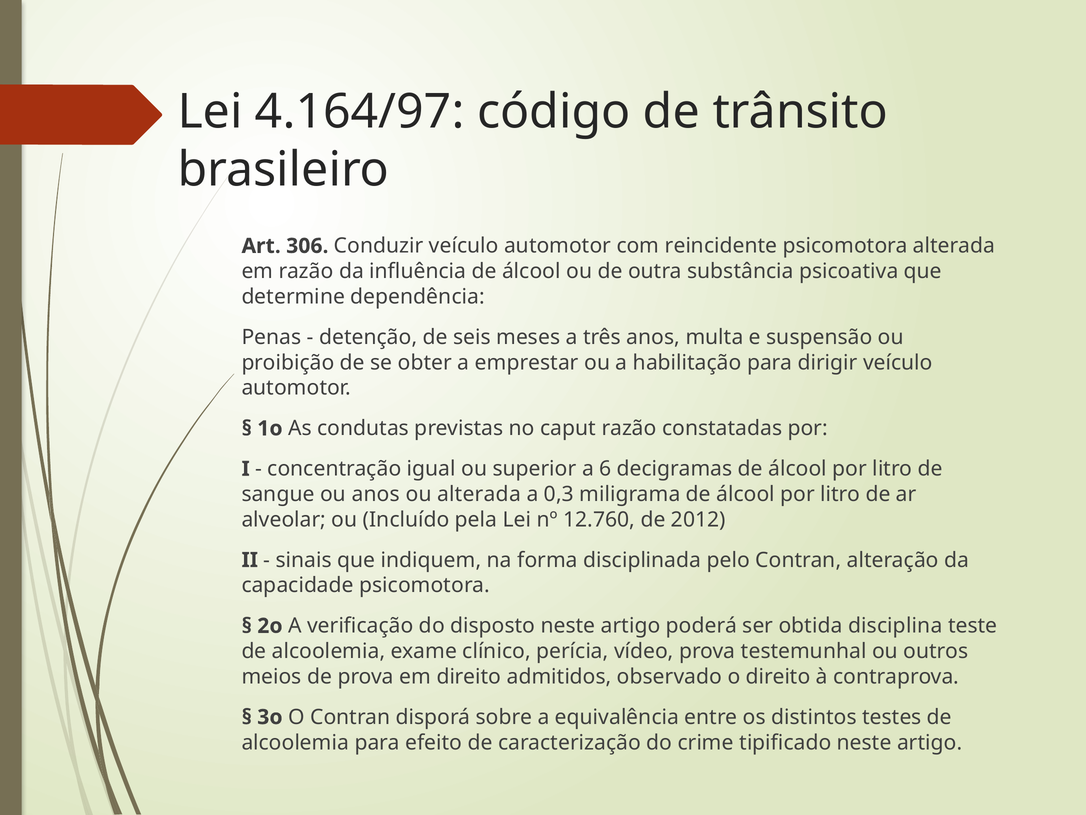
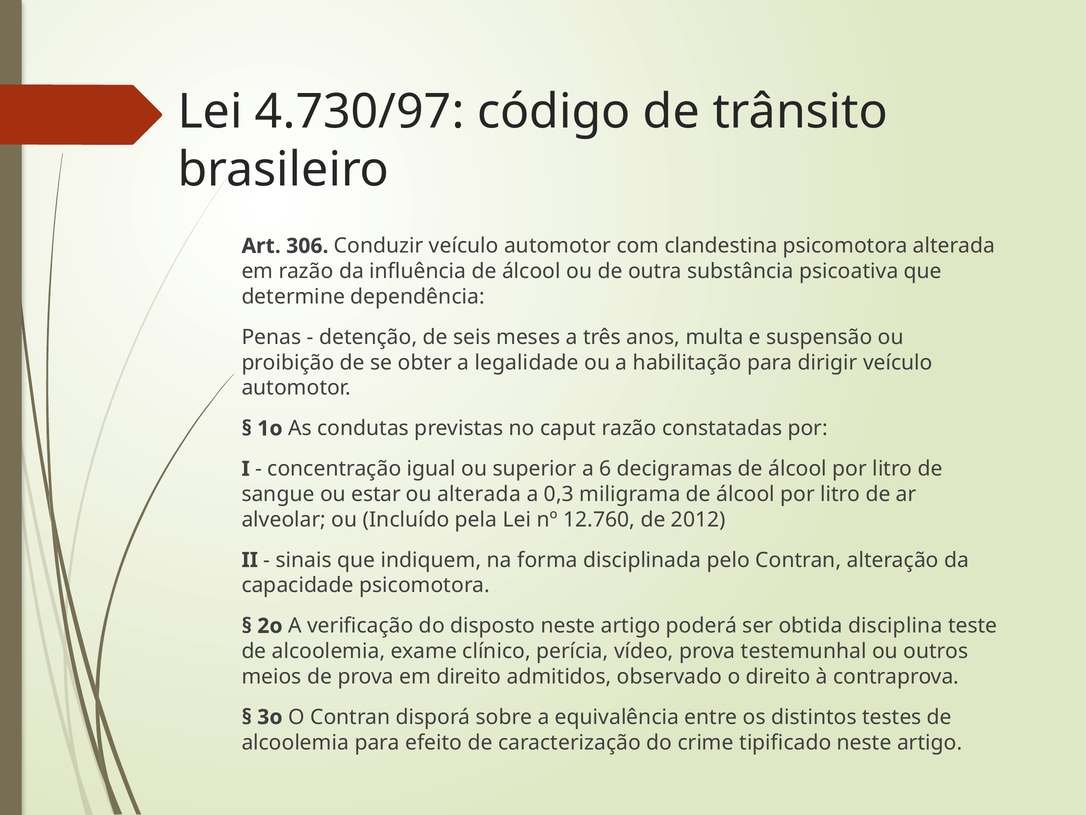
4.164/97: 4.164/97 -> 4.730/97 (360, 112)
reincidente: reincidente -> clandestina (721, 246)
emprestar: emprestar -> legalidade (527, 362)
ou anos: anos -> estar (376, 494)
